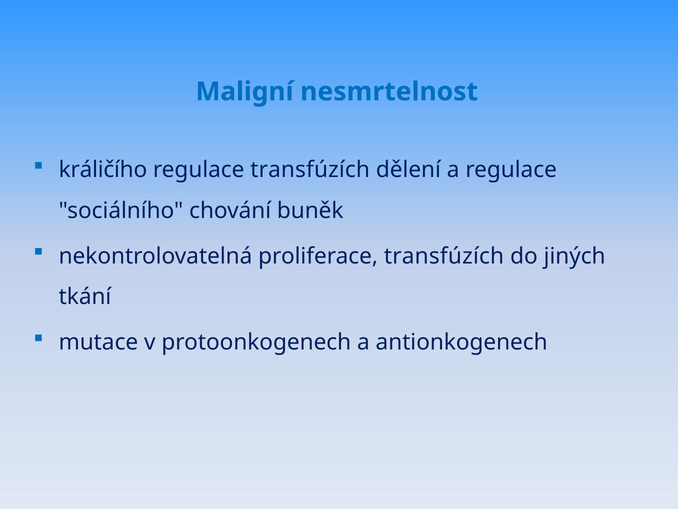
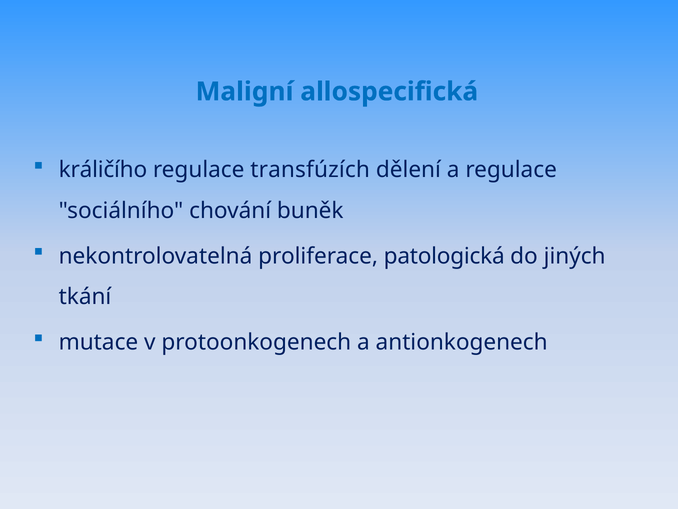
nesmrtelnost: nesmrtelnost -> allospecifická (389, 92)
proliferace transfúzích: transfúzích -> patologická (444, 256)
